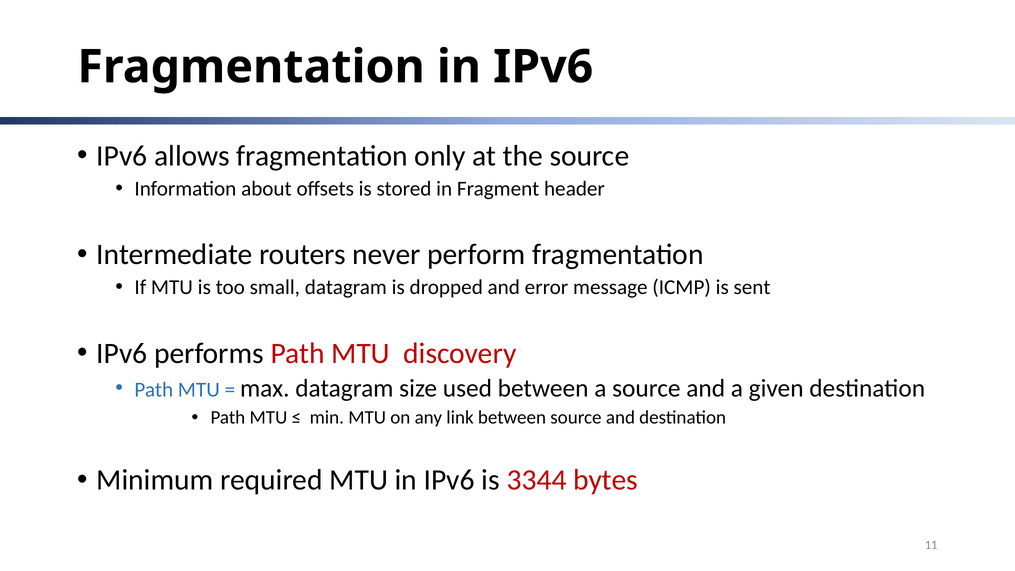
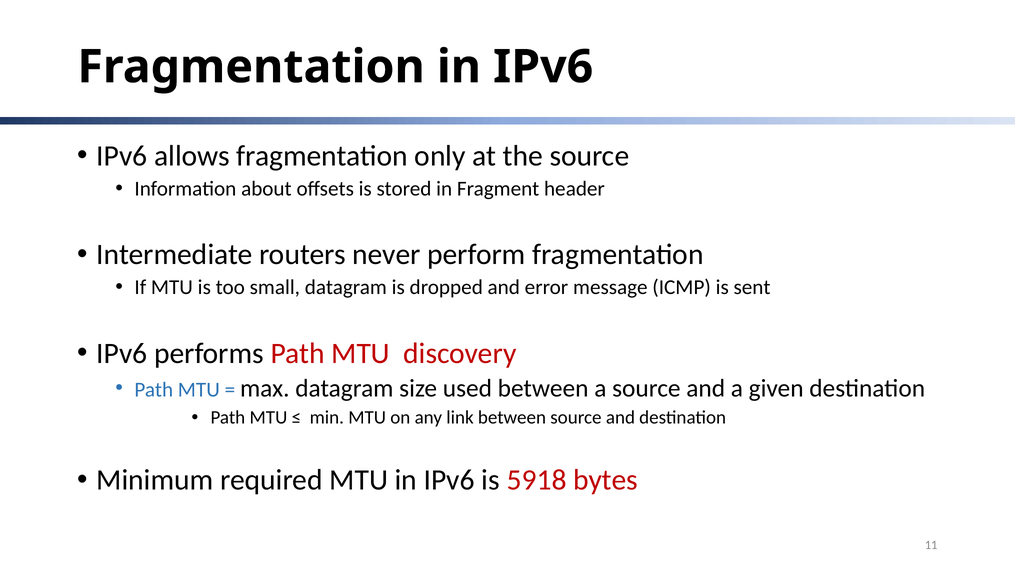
3344: 3344 -> 5918 (537, 480)
